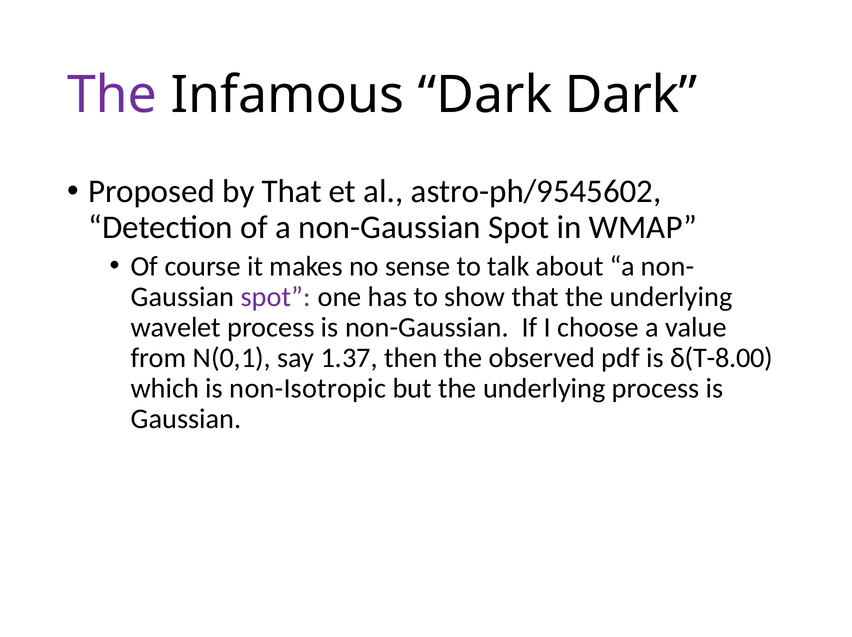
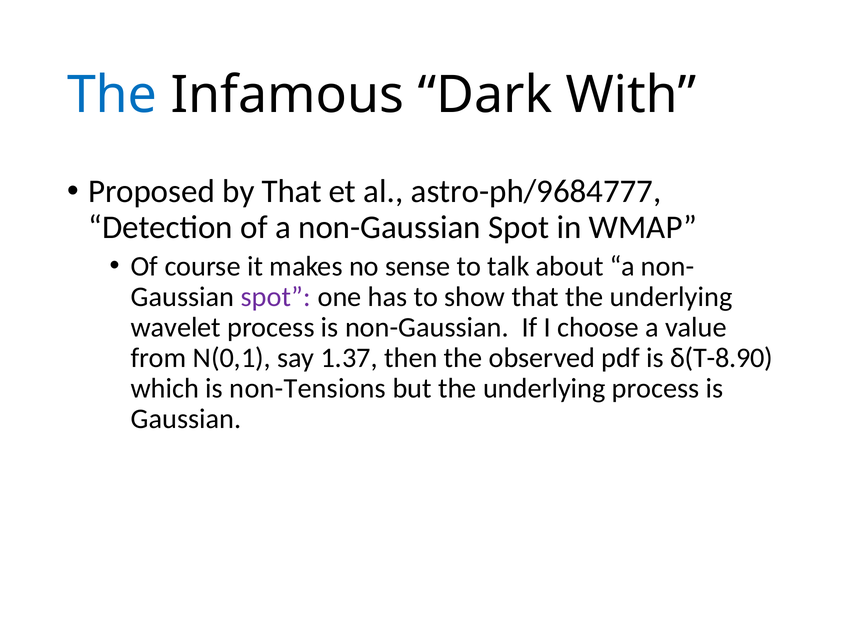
The colour: purple -> blue (112, 95)
Dark Dark: Dark -> With (631, 95)
astro-ph/9545602: astro-ph/9545602 -> astro-ph/9684777 (536, 192)
δ(T-8.00: δ(T-8.00 -> δ(T-8.90 (722, 358)
non-Isotropic: non-Isotropic -> non-Tensions (308, 389)
